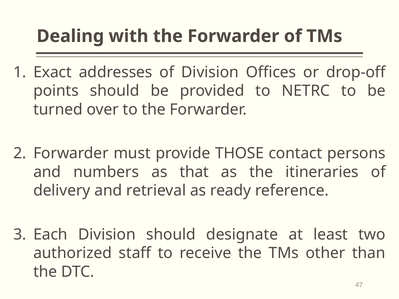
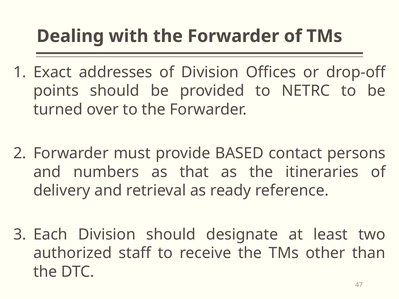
THOSE: THOSE -> BASED (239, 153)
